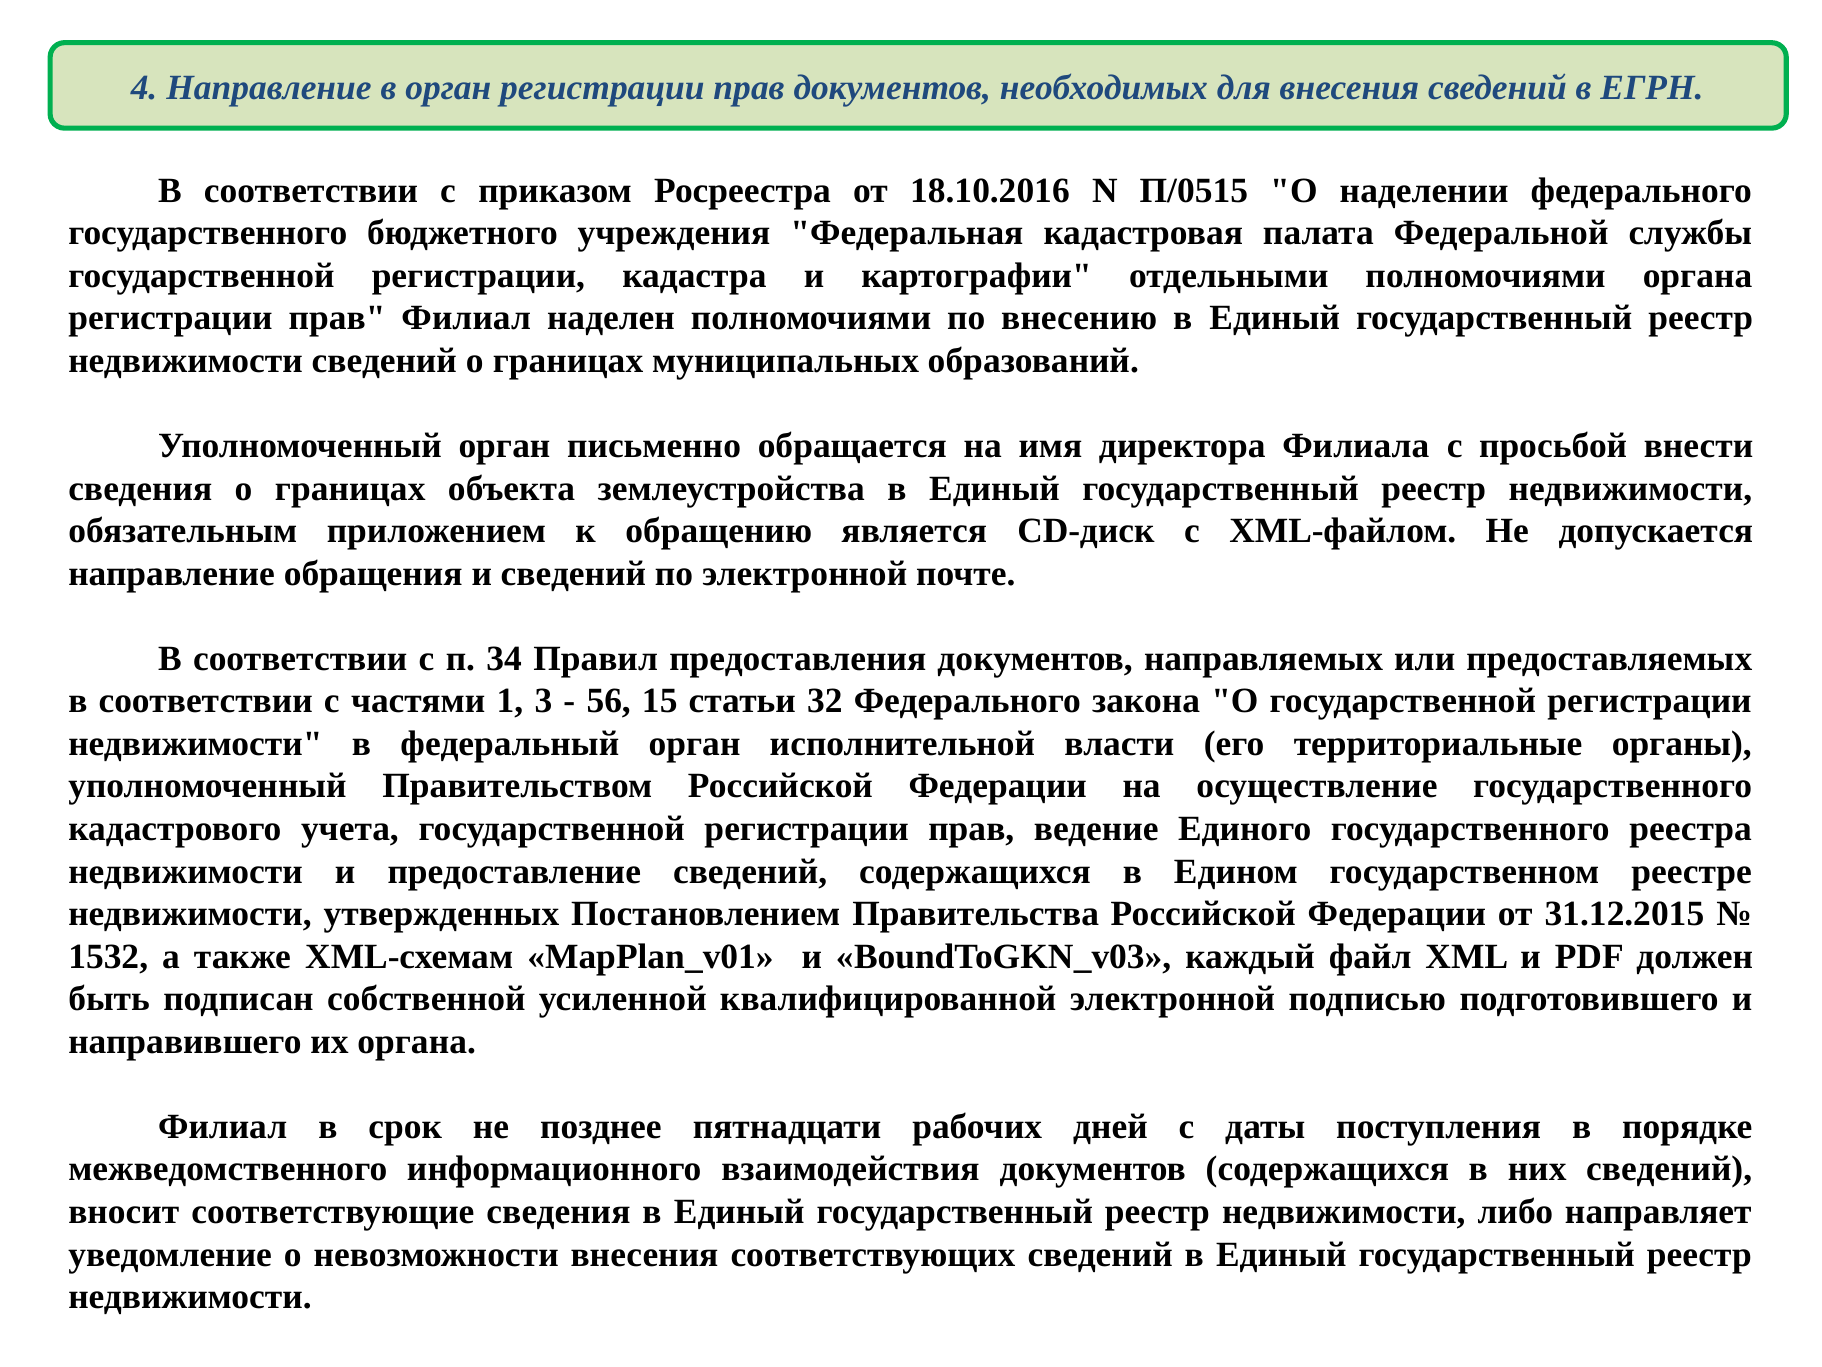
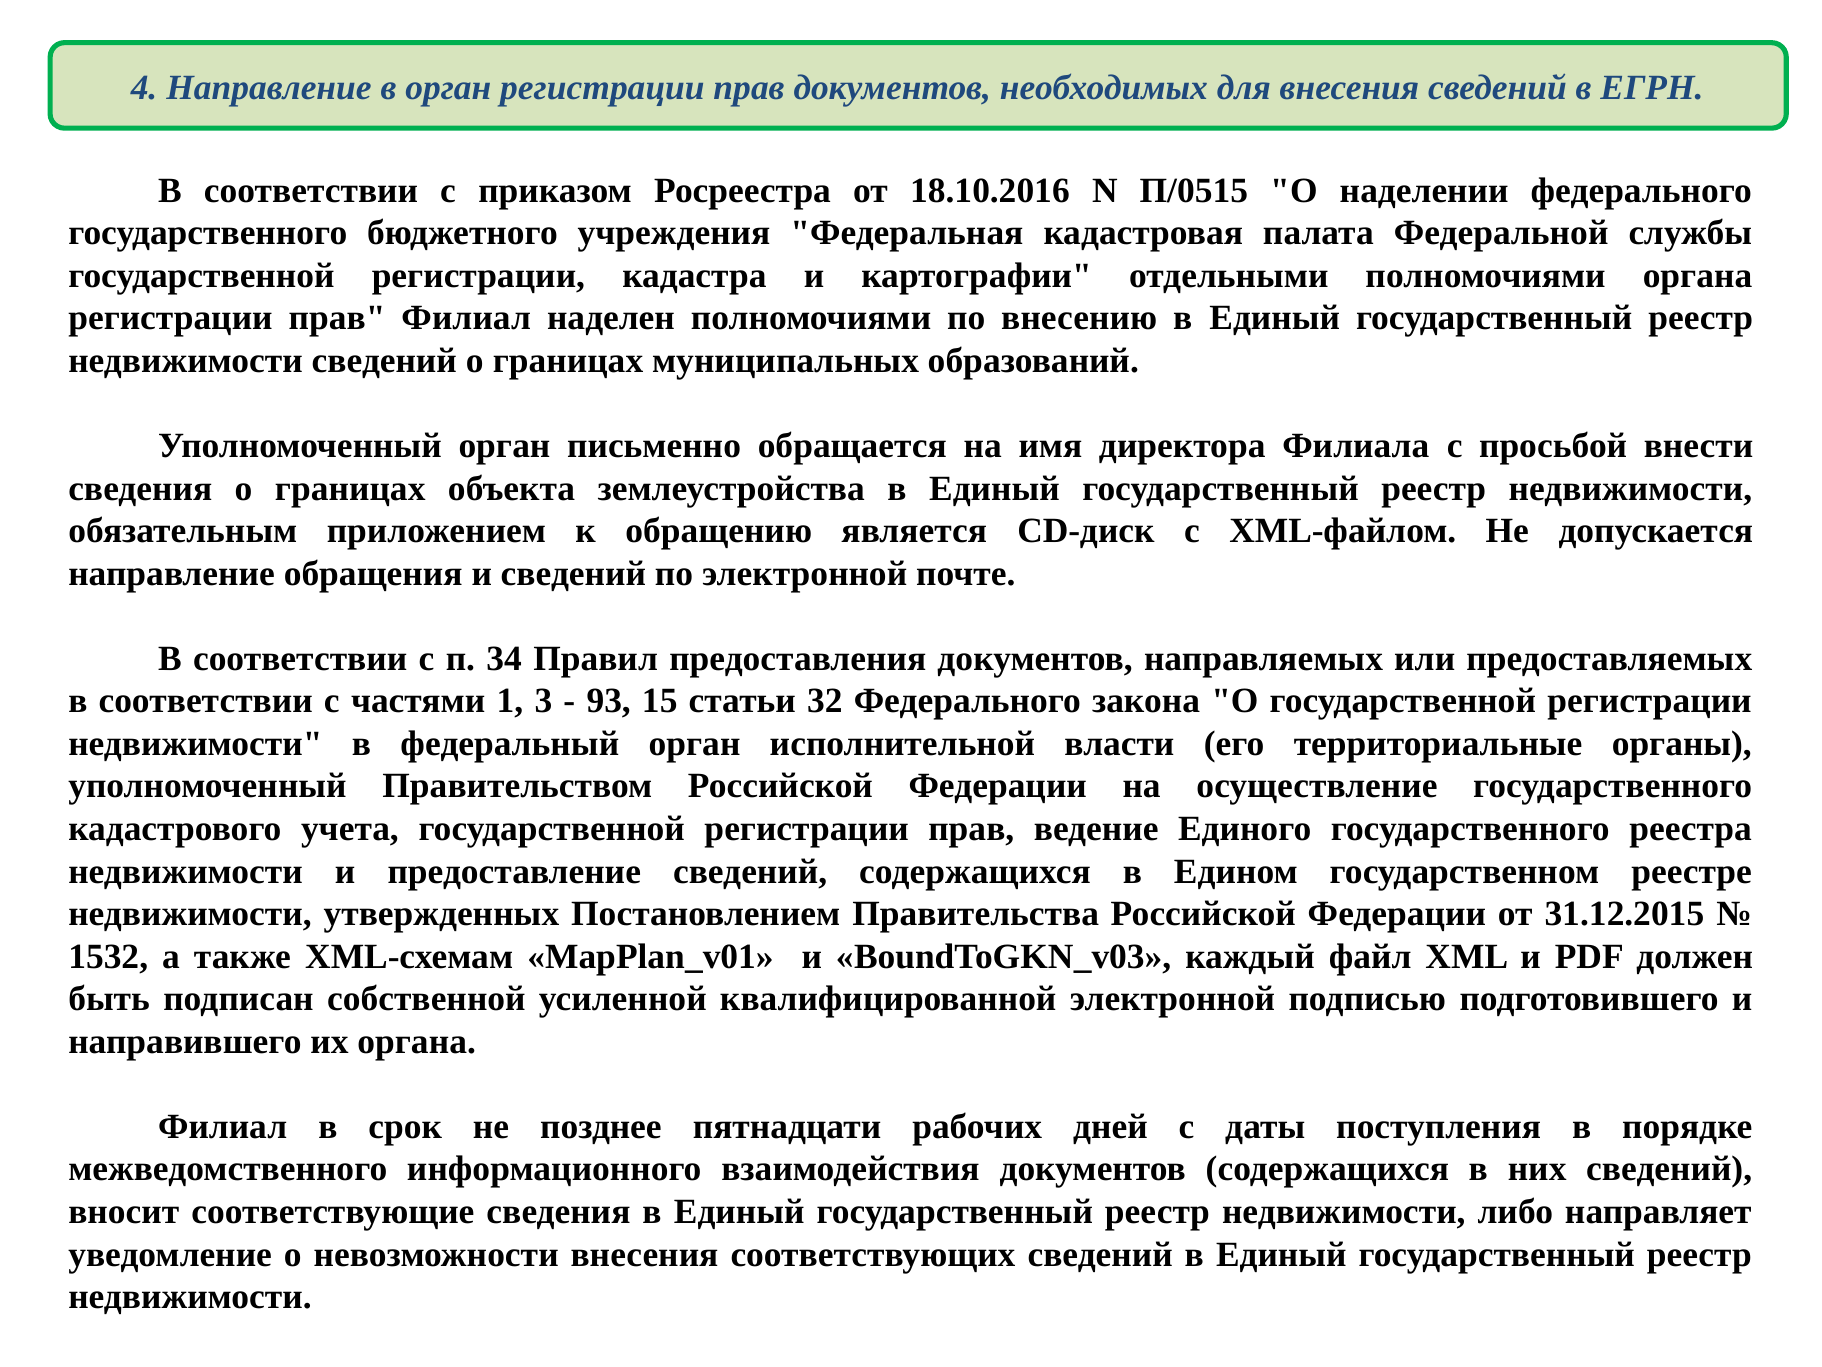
56: 56 -> 93 (609, 701)
